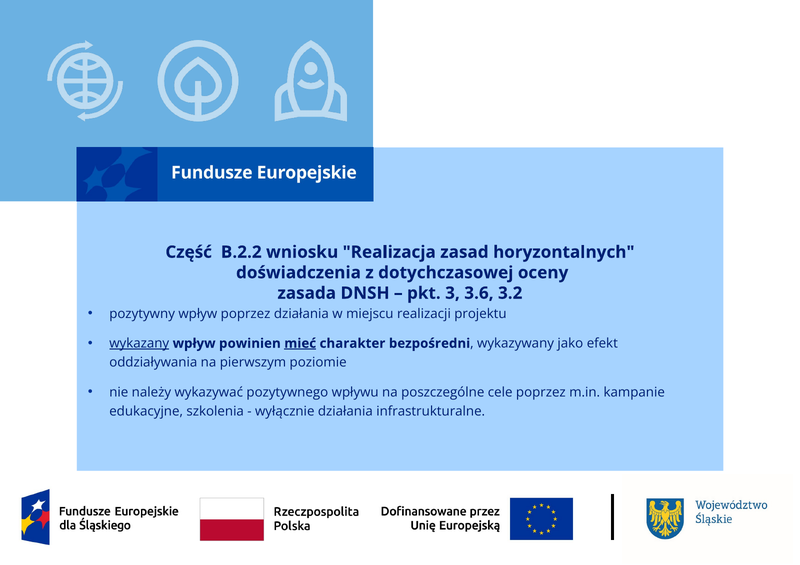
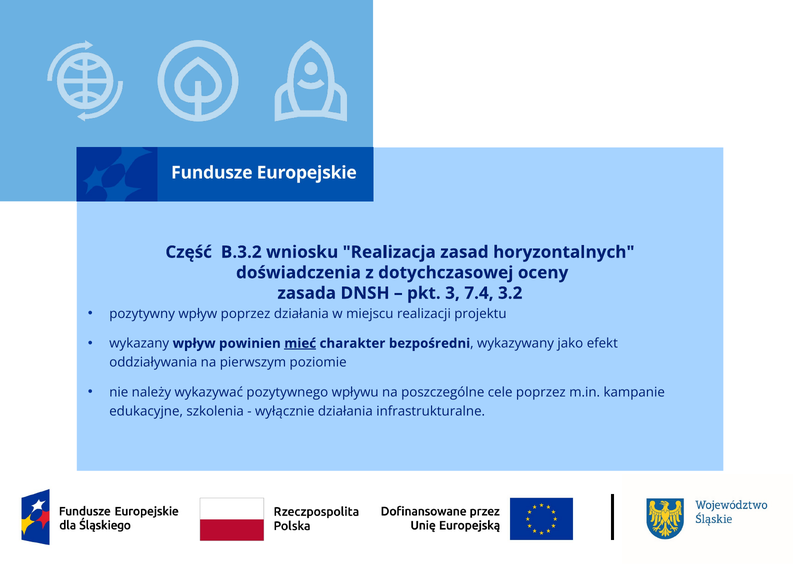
B.2.2: B.2.2 -> B.3.2 (241, 252)
3.6: 3.6 -> 7.4 (479, 293)
wykazany underline: present -> none (139, 344)
